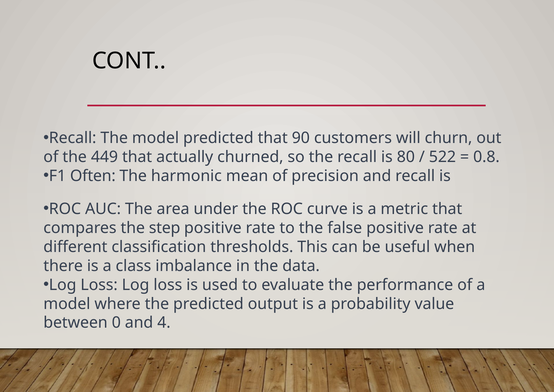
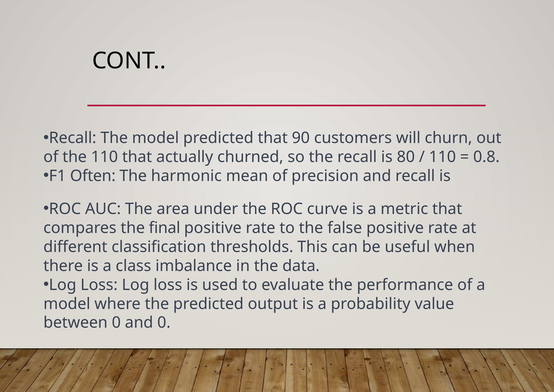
the 449: 449 -> 110 (104, 157)
522: 522 -> 110 (442, 157)
step: step -> final (165, 228)
and 4: 4 -> 0 (164, 322)
